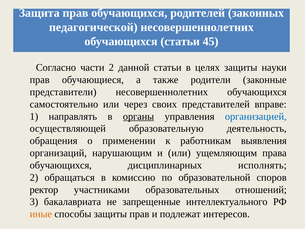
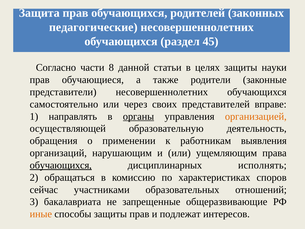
педагогической: педагогической -> педагогические (93, 27)
обучающихся статьи: статьи -> раздел (180, 41)
части 2: 2 -> 8 (111, 67)
организацией colour: blue -> orange (256, 116)
обучающихся underline: none -> present (61, 165)
образовательной: образовательной -> характеристиках (214, 177)
ректор: ректор -> сейчас (44, 189)
интеллектуального: интеллектуального -> общеразвивающие (227, 202)
